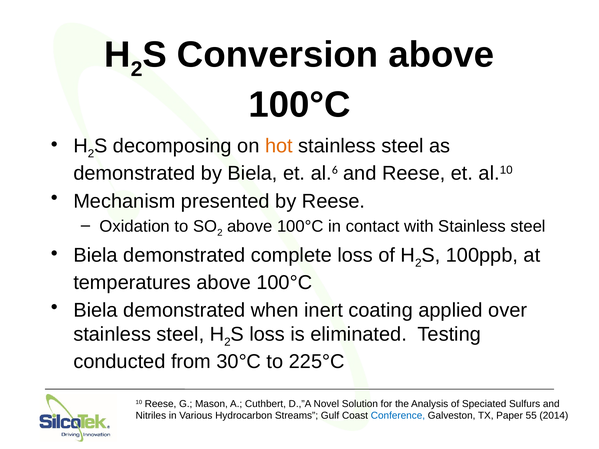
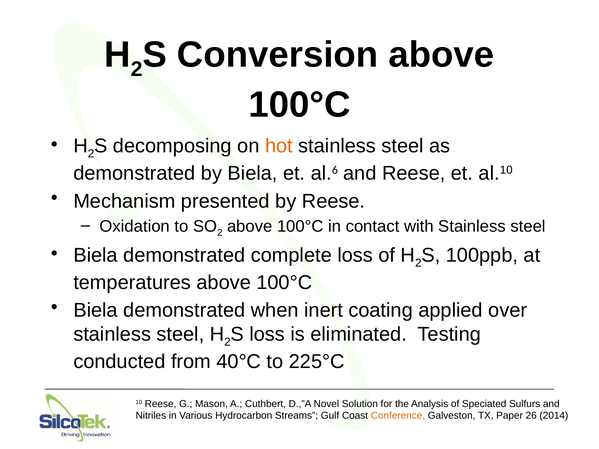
30°C: 30°C -> 40°C (239, 362)
Conference colour: blue -> orange (398, 416)
55: 55 -> 26 (531, 416)
